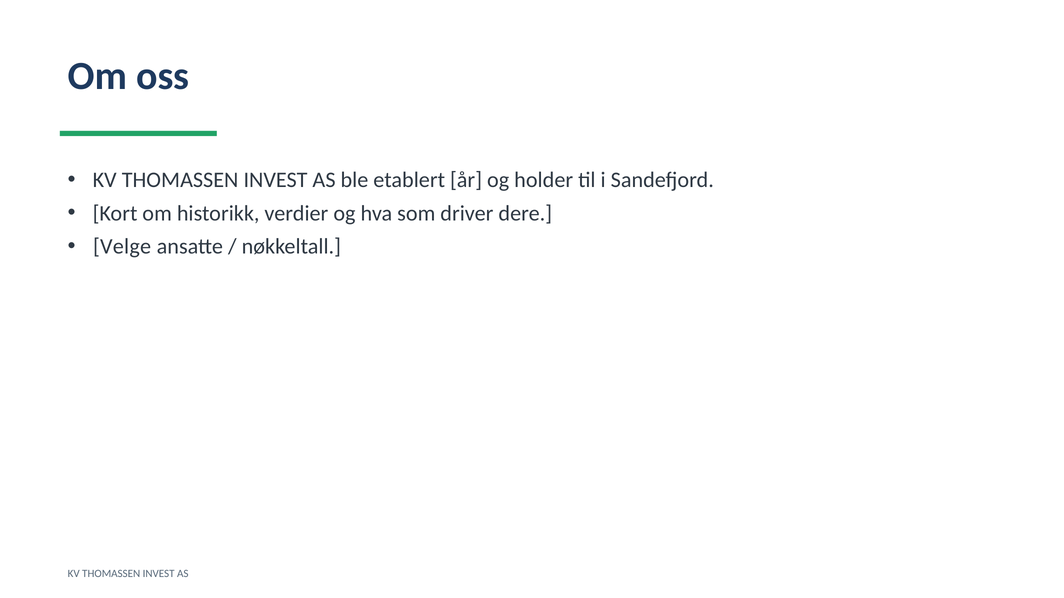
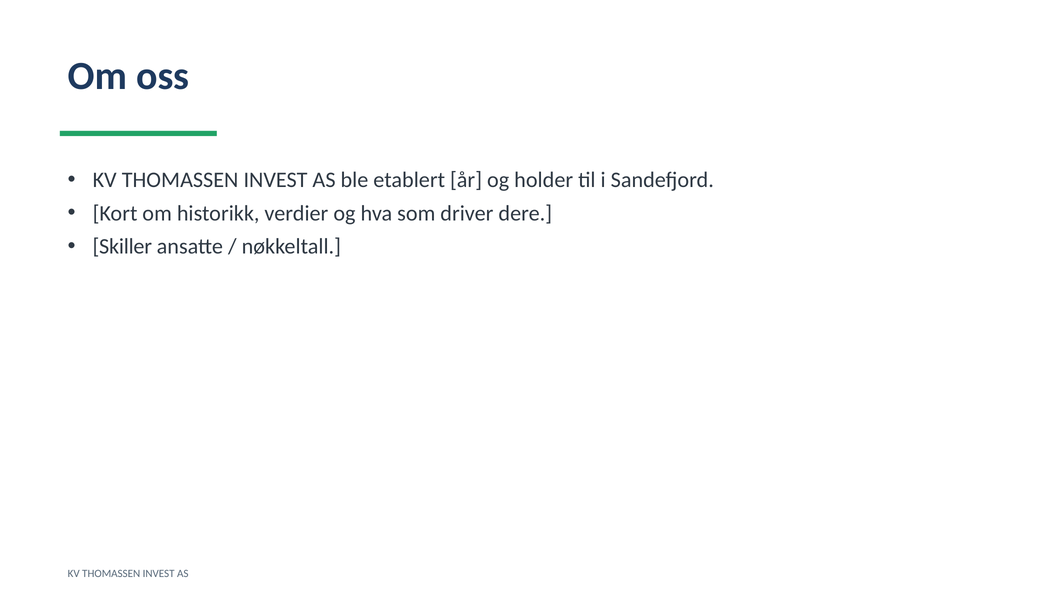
Velge: Velge -> Skiller (122, 247)
